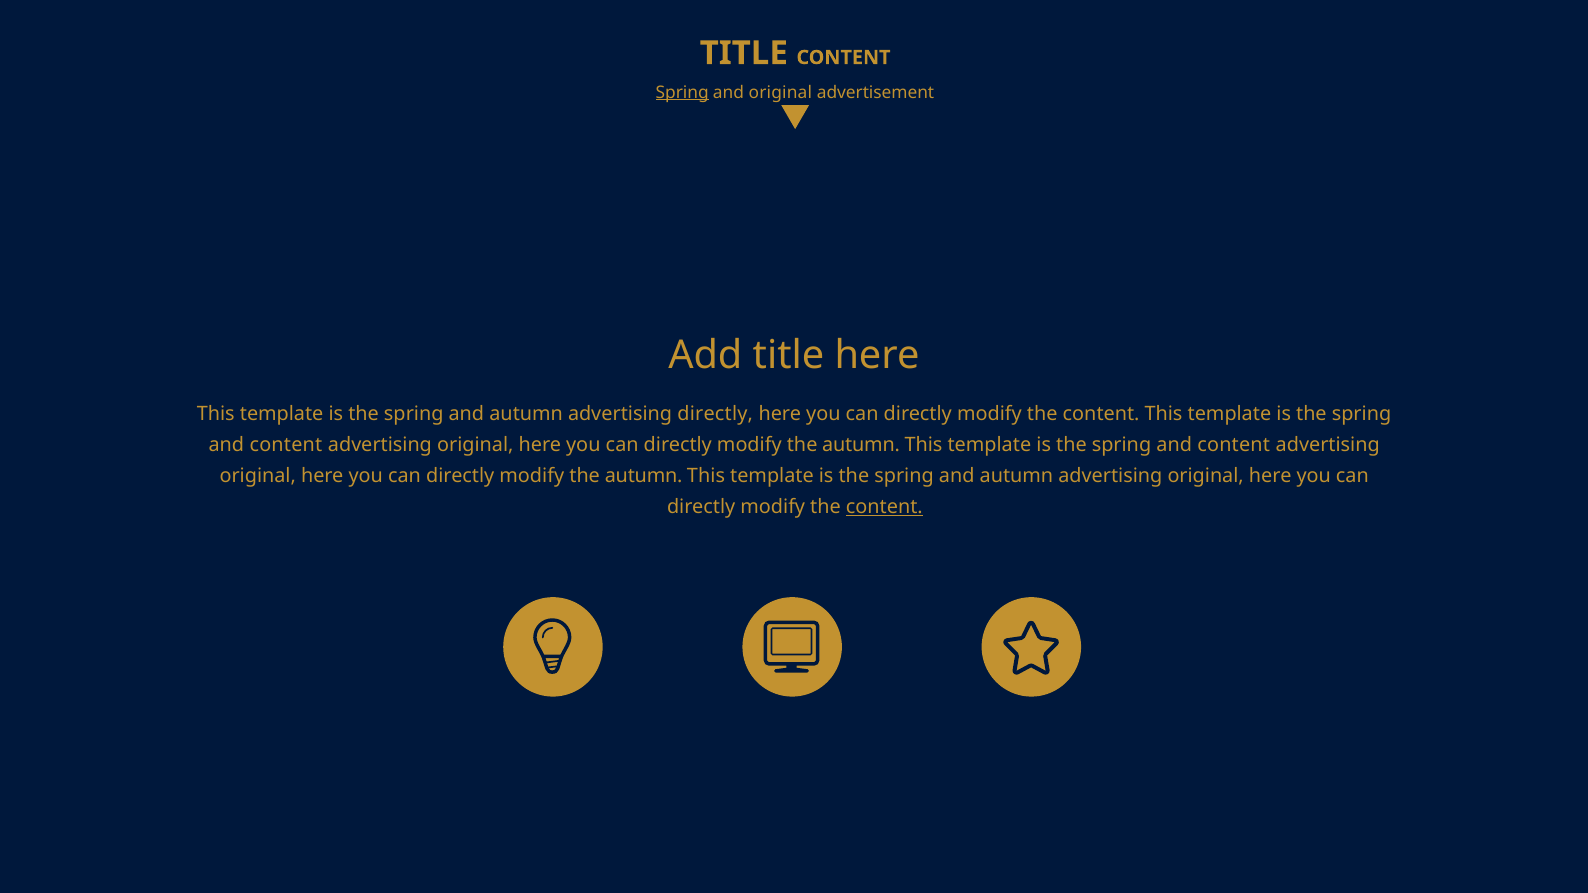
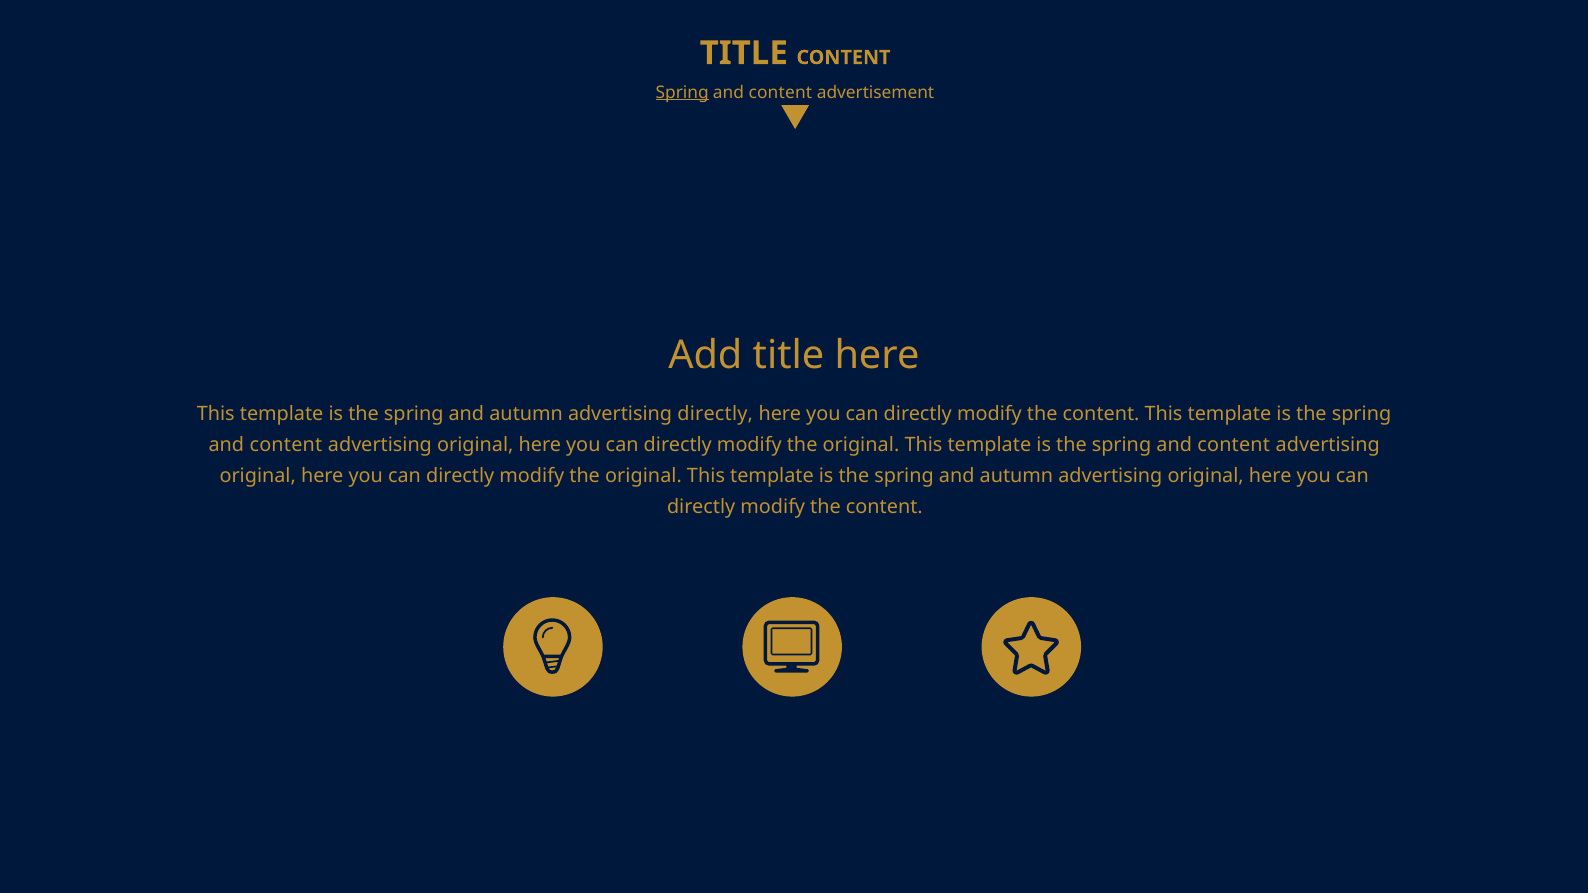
original: original -> content (780, 92)
autumn: autumn -> original (861, 445)
autumn: autumn -> original (644, 476)
content underline: present -> none (884, 507)
